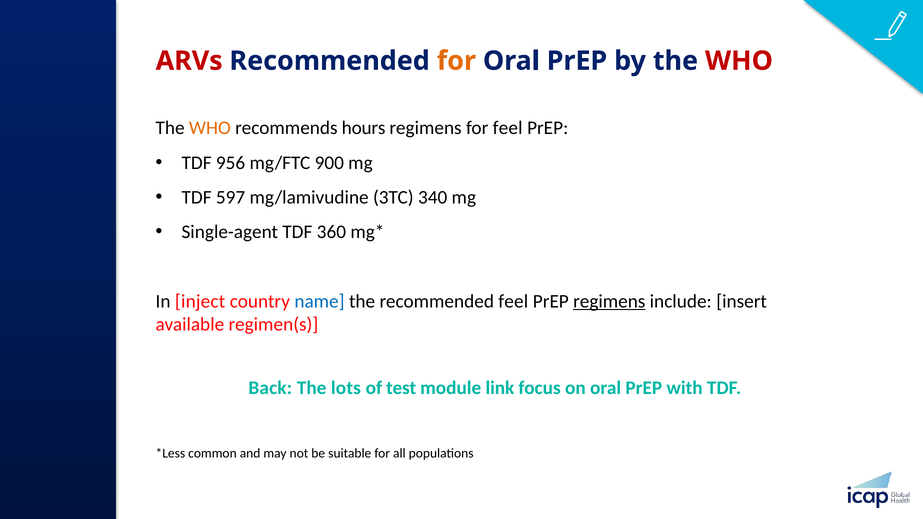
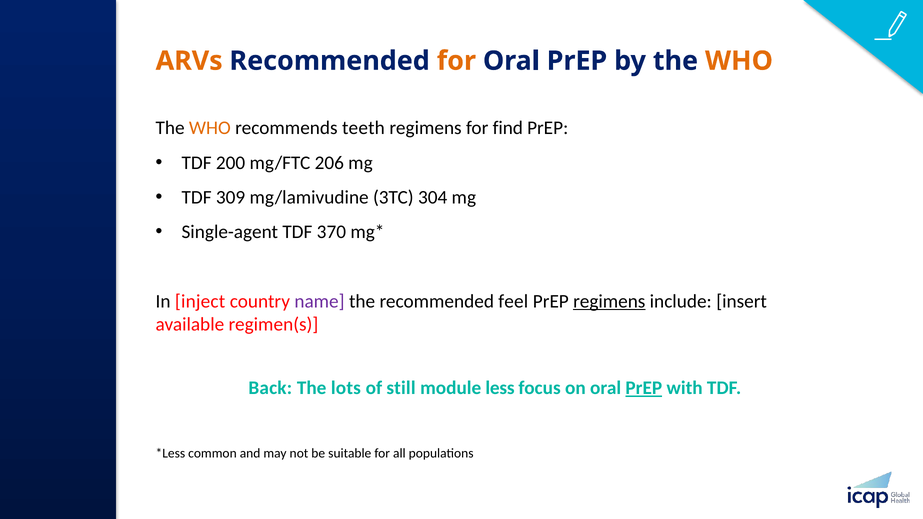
ARVs colour: red -> orange (189, 61)
WHO colour: red -> orange (739, 61)
hours: hours -> teeth (363, 128)
for feel: feel -> find (508, 128)
956: 956 -> 200 (231, 163)
900: 900 -> 206 (329, 163)
597: 597 -> 309 (231, 197)
340: 340 -> 304 (433, 197)
360: 360 -> 370 (331, 232)
name colour: blue -> purple (319, 301)
test: test -> still (401, 388)
link: link -> less (500, 388)
PrEP underline: none -> present (644, 388)
